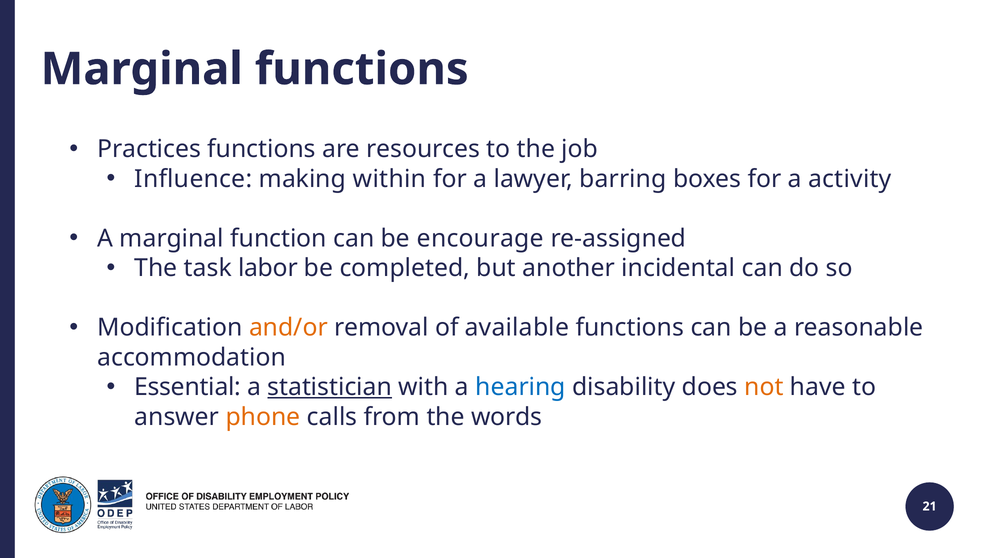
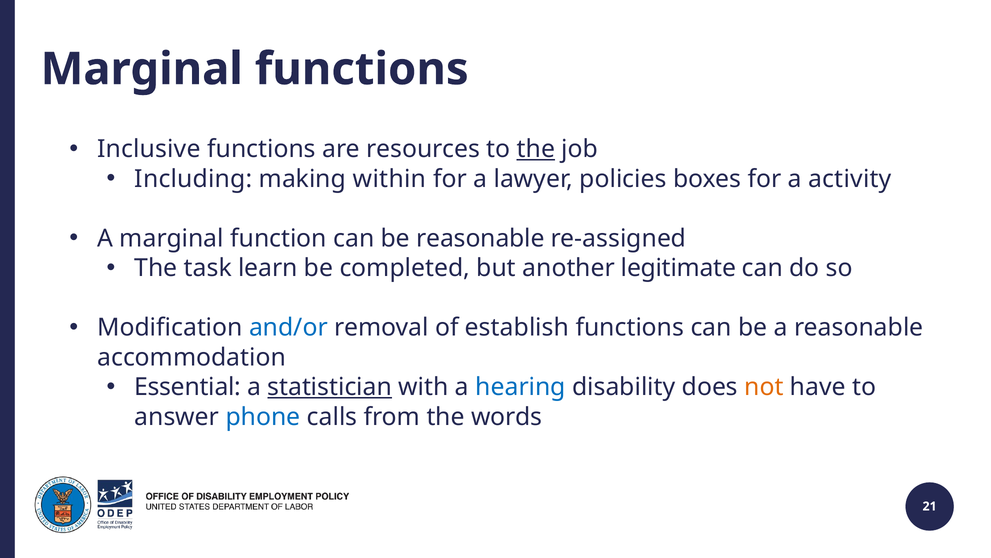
Practices: Practices -> Inclusive (149, 149)
the underline: none -> present (536, 149)
Influence: Influence -> Including (193, 179)
barring: barring -> policies (623, 179)
be encourage: encourage -> reasonable (480, 238)
labor: labor -> learn (268, 268)
incidental: incidental -> legitimate (678, 268)
and/or colour: orange -> blue (288, 327)
available: available -> establish (517, 327)
phone colour: orange -> blue (263, 417)
